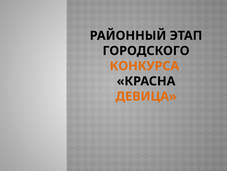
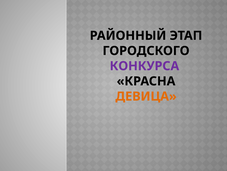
КОНКУРСА colour: orange -> purple (144, 66)
